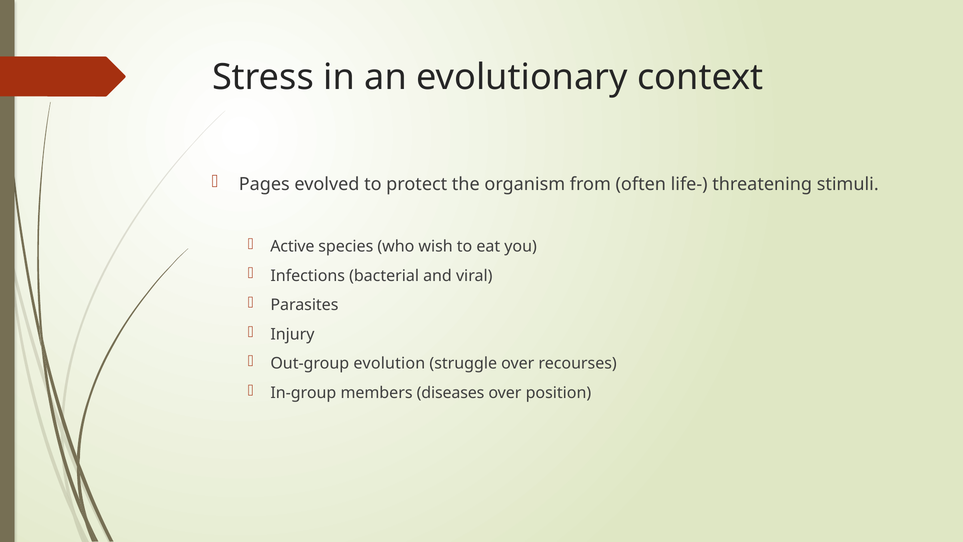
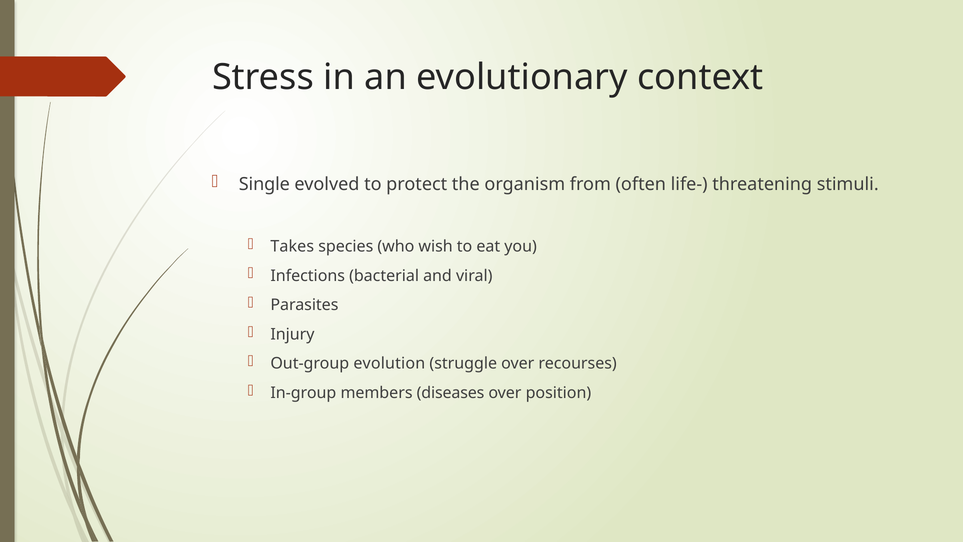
Pages: Pages -> Single (264, 184)
Active: Active -> Takes (292, 246)
